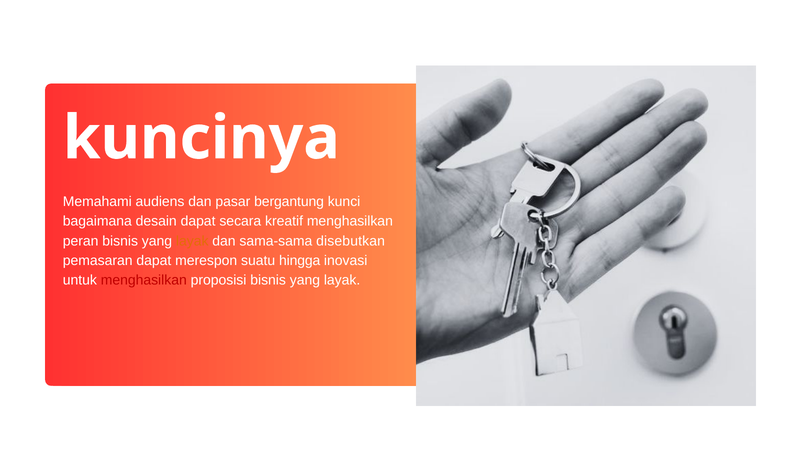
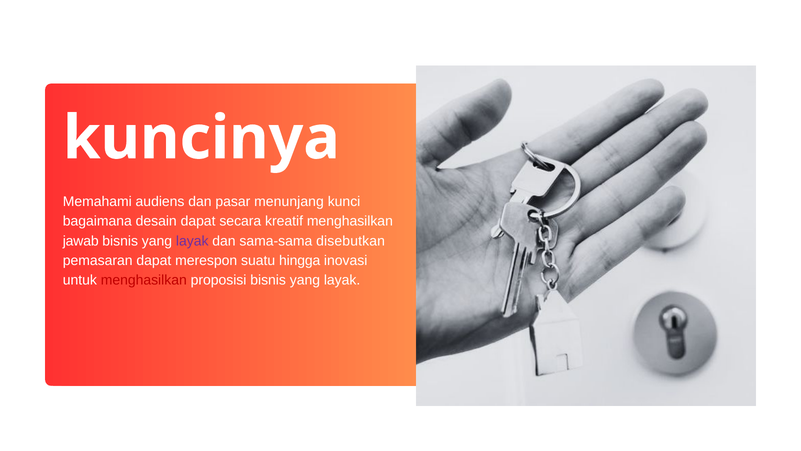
bergantung: bergantung -> menunjang (289, 202)
peran: peran -> jawab (81, 241)
layak colour: orange -> purple (192, 241)
